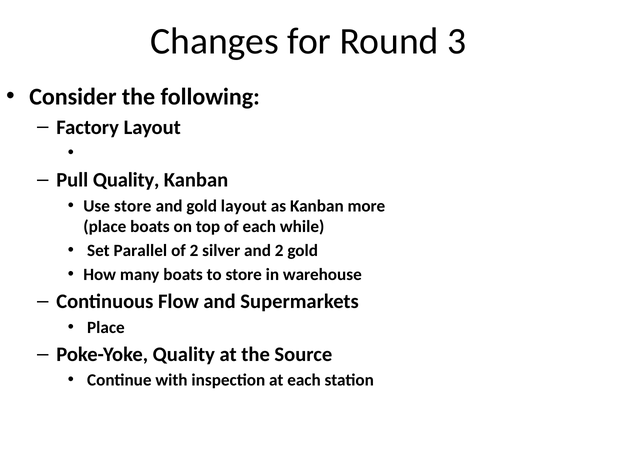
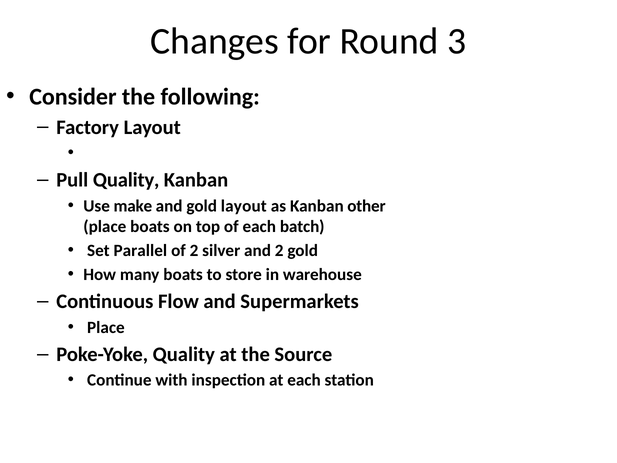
Use store: store -> make (133, 206)
more: more -> other (366, 206)
while: while -> batch (302, 226)
